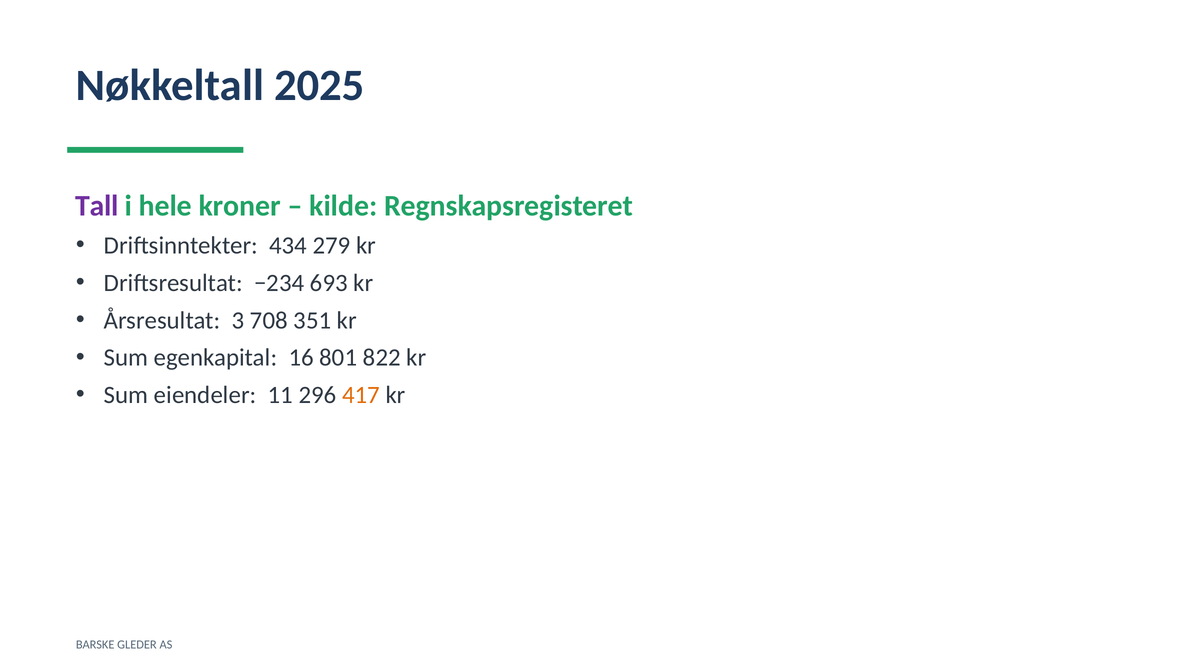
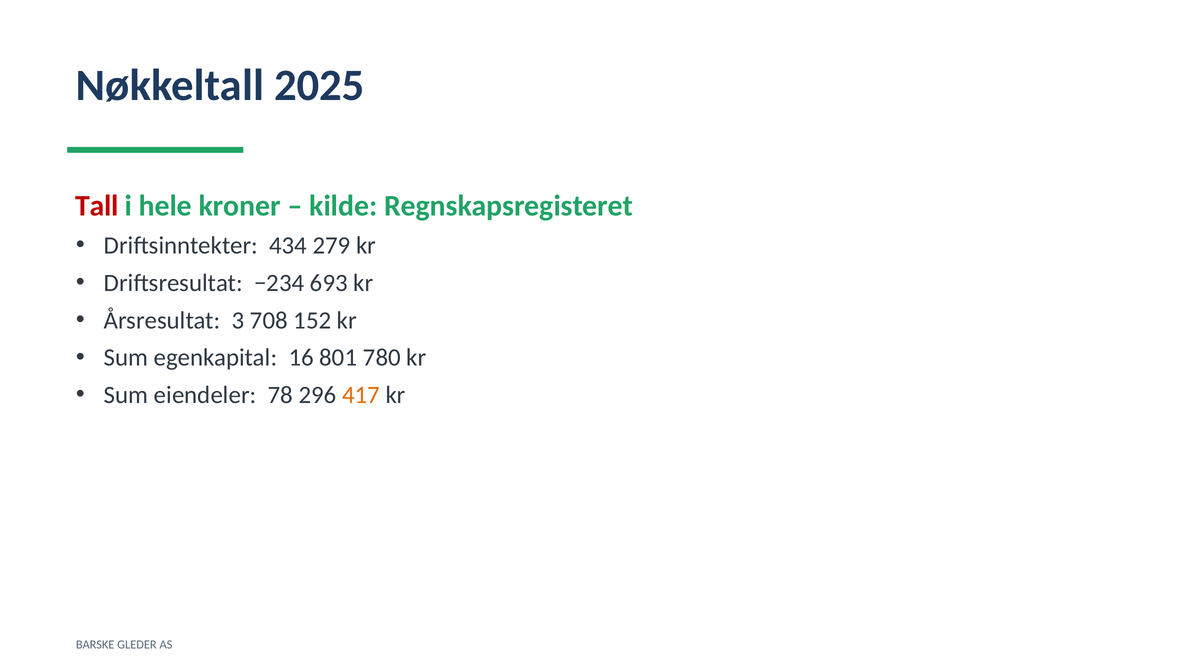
Tall colour: purple -> red (97, 206)
351: 351 -> 152 (312, 320)
822: 822 -> 780 (382, 358)
11: 11 -> 78 (280, 395)
